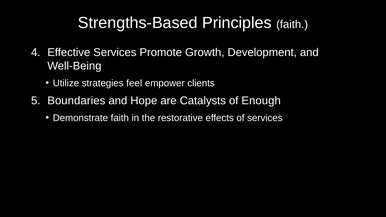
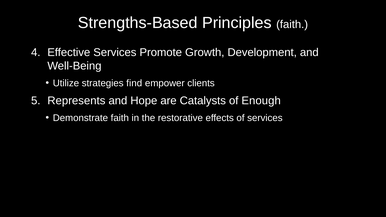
feel: feel -> find (134, 83)
Boundaries: Boundaries -> Represents (76, 101)
